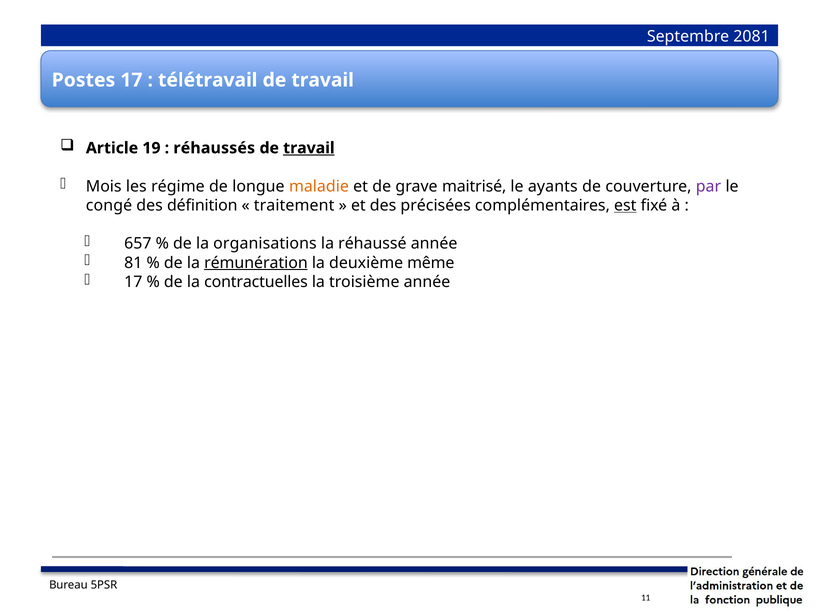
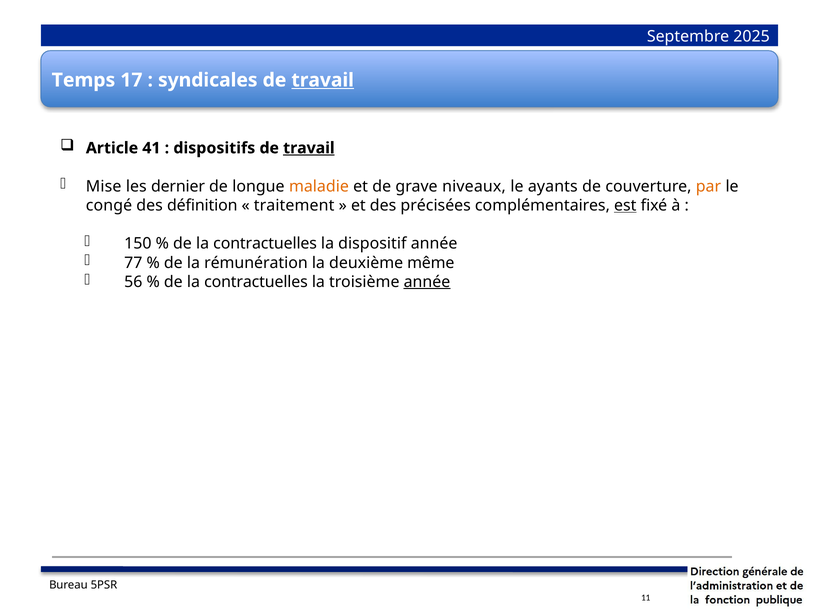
2081: 2081 -> 2025 (752, 37)
Postes: Postes -> Temps (83, 80)
télétravail: télétravail -> syndicales (208, 80)
travail underline: none -> present (323, 80)
19: 19 -> 41 (151, 148)
réhaussés: réhaussés -> dispositifs (214, 148)
Mois: Mois -> Mise (104, 186)
régime: régime -> dernier (178, 186)
maitrisé: maitrisé -> niveaux (474, 186)
par colour: purple -> orange (708, 186)
657: 657 -> 150 (138, 244)
organisations: organisations -> contractuelles (265, 244)
réhaussé: réhaussé -> dispositif (372, 244)
81: 81 -> 77 (133, 263)
rémunération underline: present -> none (256, 263)
17: 17 -> 56 (133, 282)
année underline: none -> present (427, 282)
